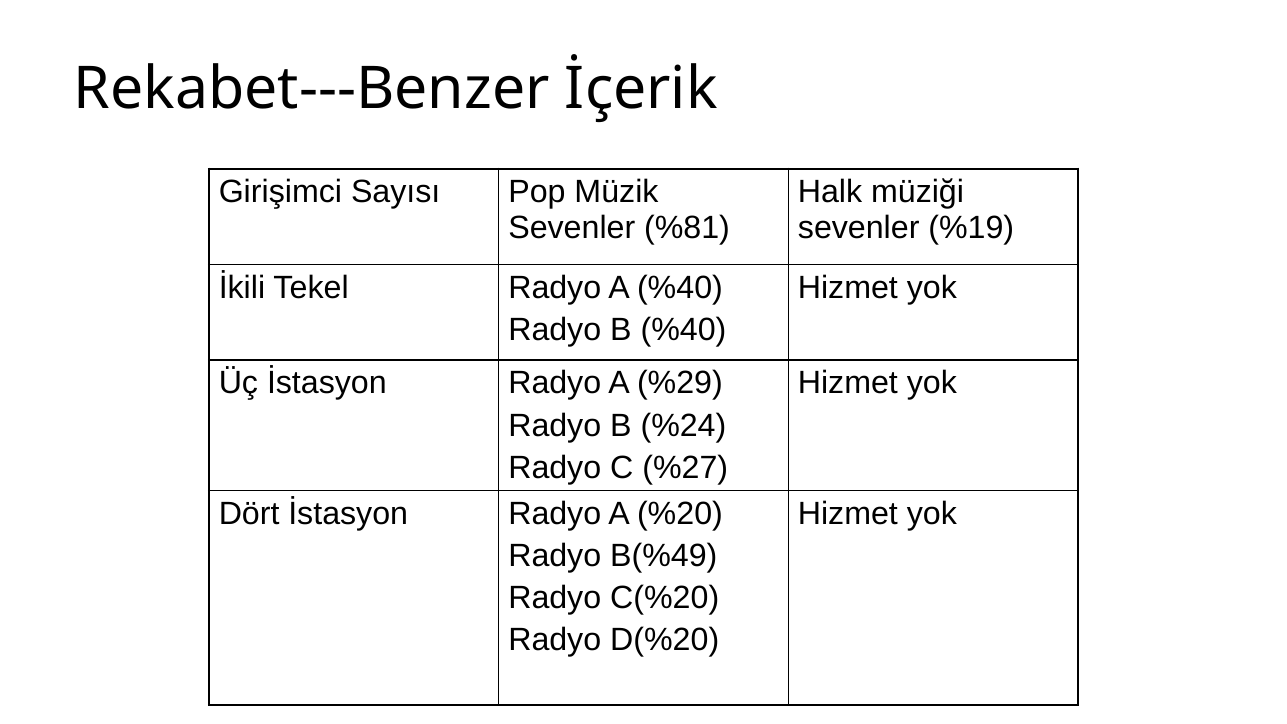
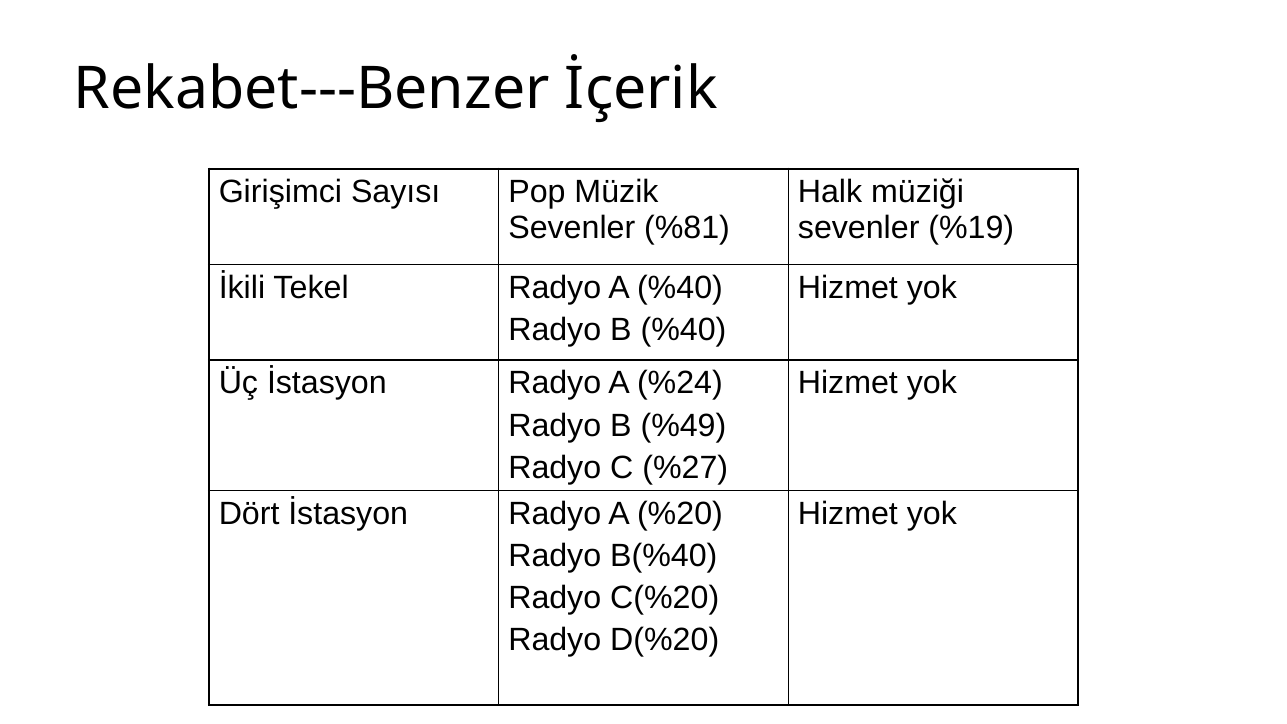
%29: %29 -> %24 (680, 383)
%24: %24 -> %49 (683, 426)
B(%49: B(%49 -> B(%40 (664, 556)
